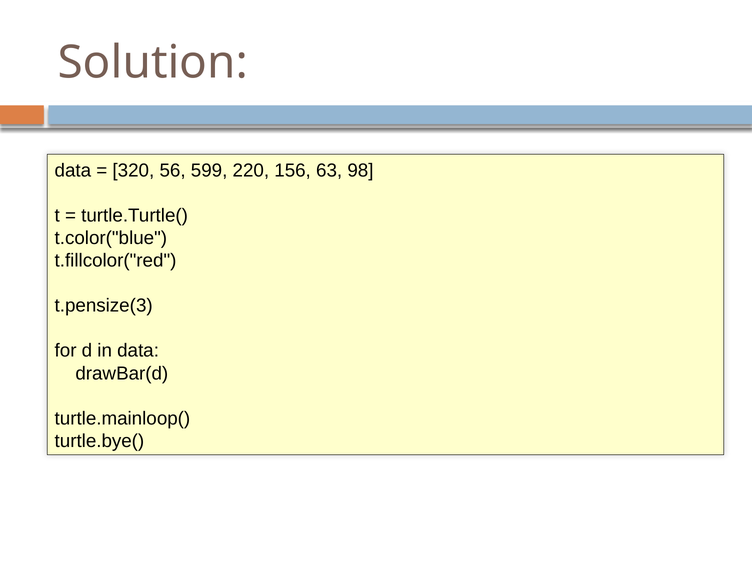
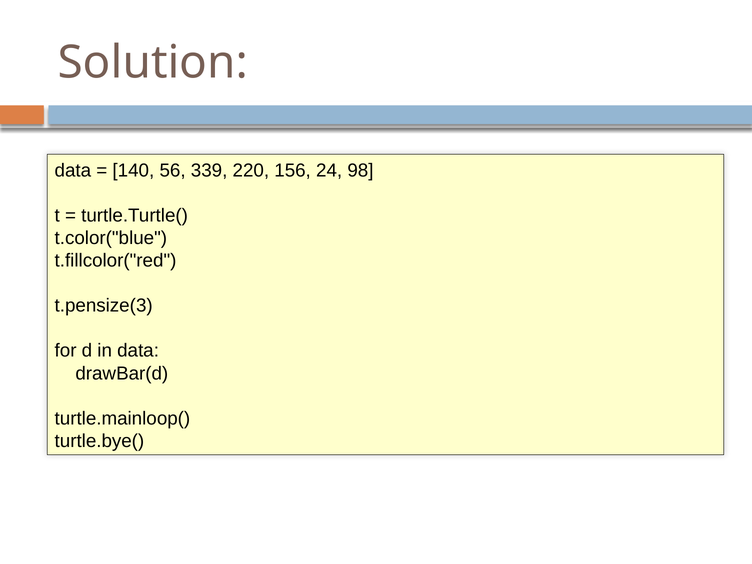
320: 320 -> 140 (133, 170)
599: 599 -> 339 (209, 170)
63: 63 -> 24 (329, 170)
